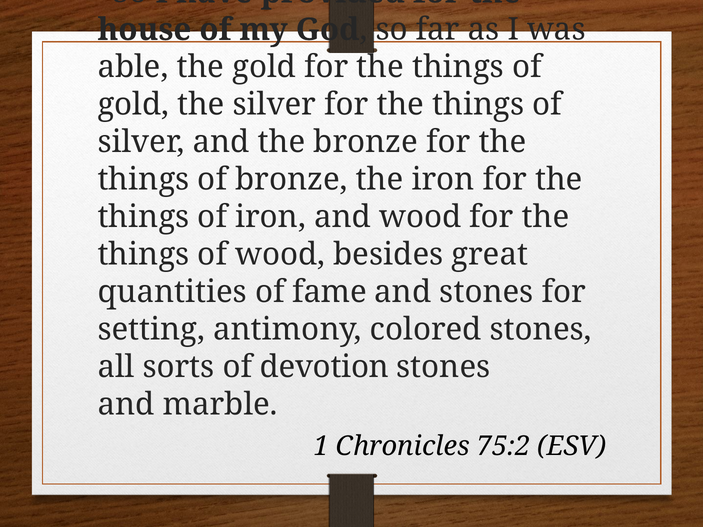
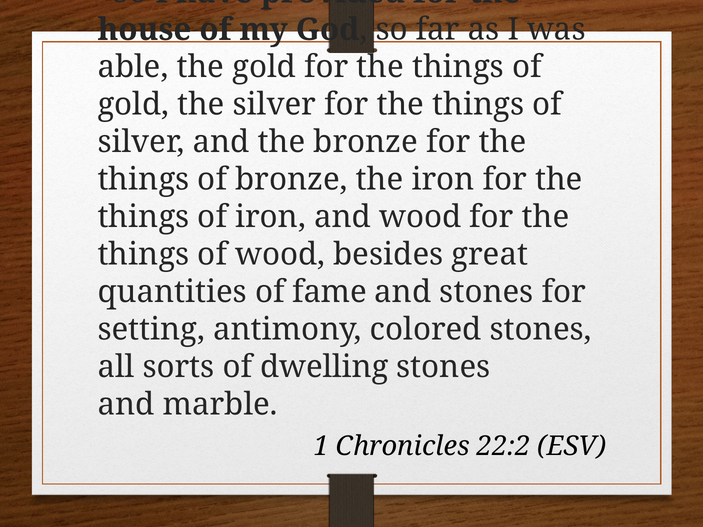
devotion: devotion -> dwelling (324, 367)
75:2: 75:2 -> 22:2 (504, 447)
